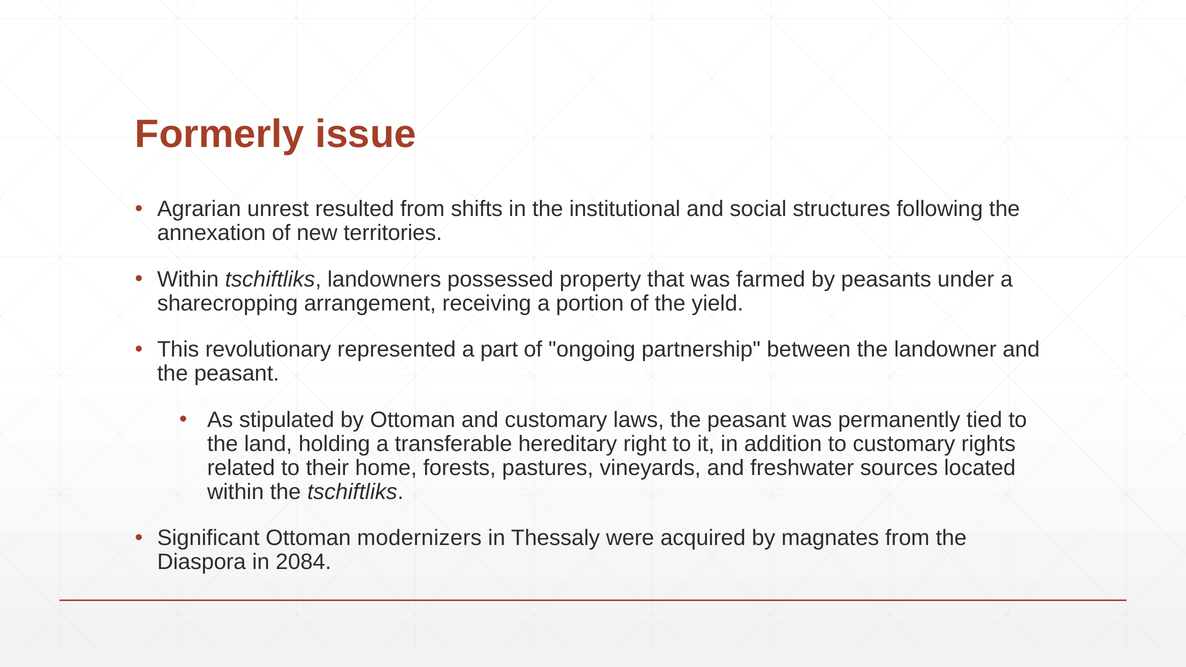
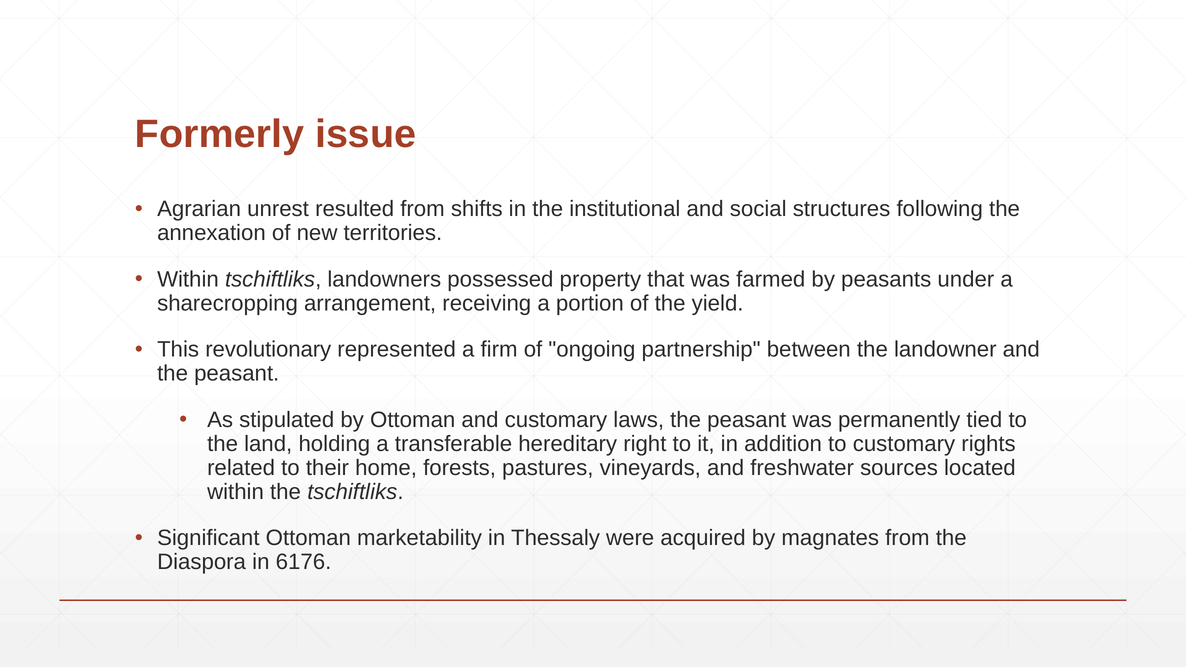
part: part -> firm (499, 350)
modernizers: modernizers -> marketability (419, 538)
2084: 2084 -> 6176 (303, 562)
